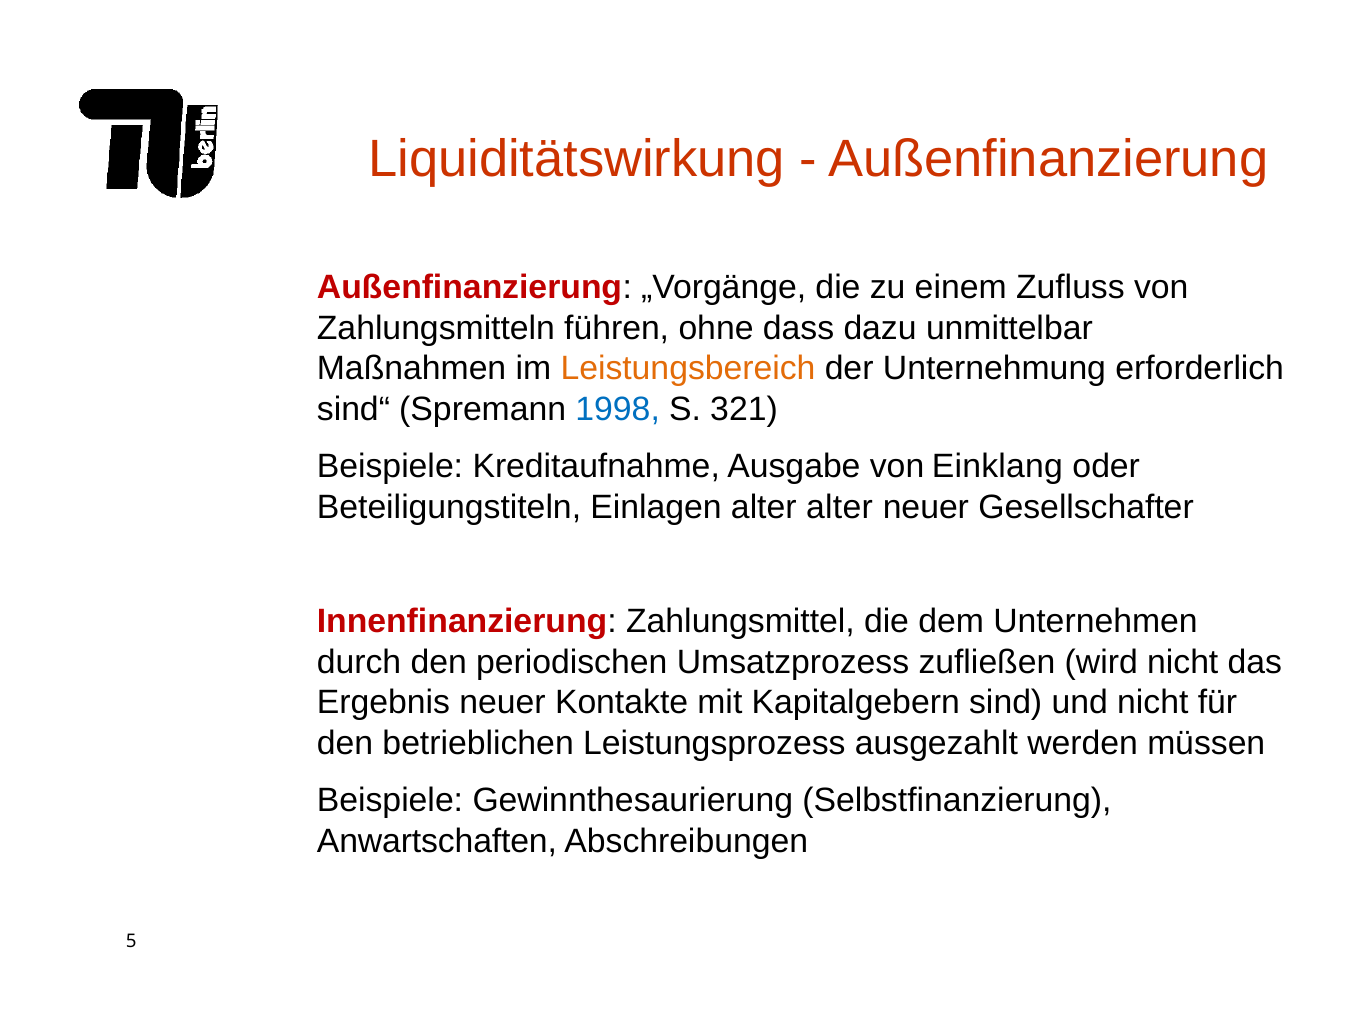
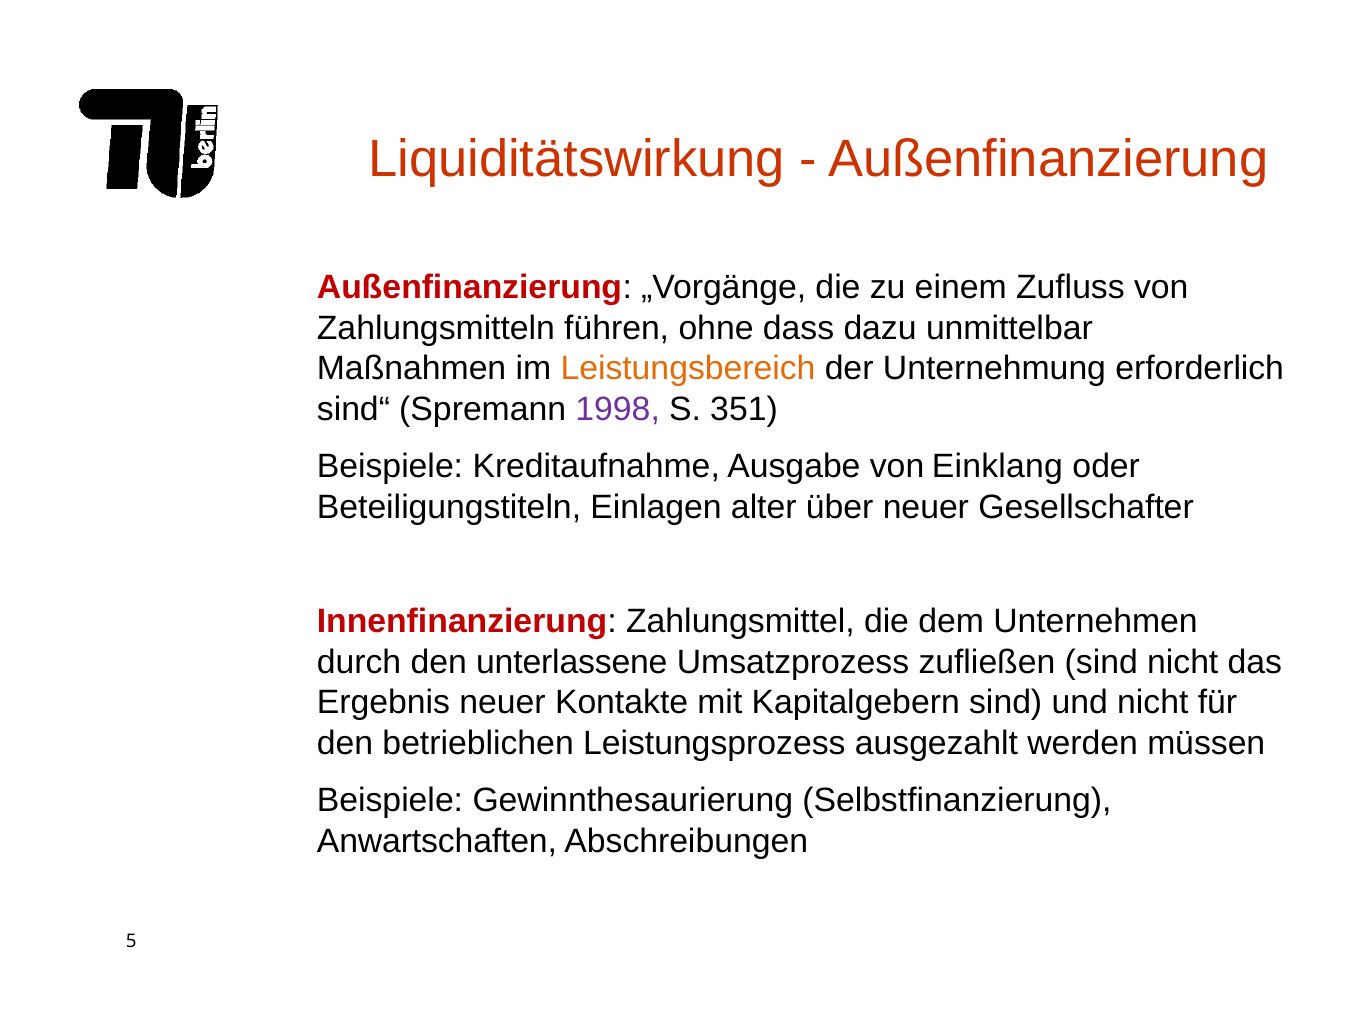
1998 colour: blue -> purple (618, 409)
321: 321 -> 351 (744, 409)
alter alter: alter -> über (840, 507)
periodischen: periodischen -> unterlassene (572, 663)
zufließen wird: wird -> sind (1101, 663)
